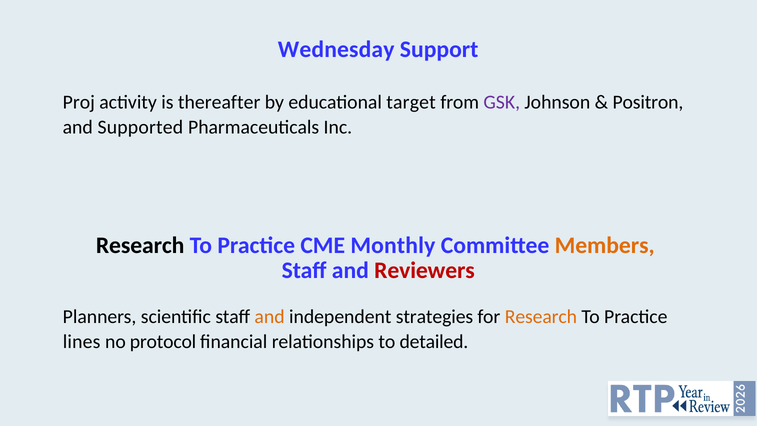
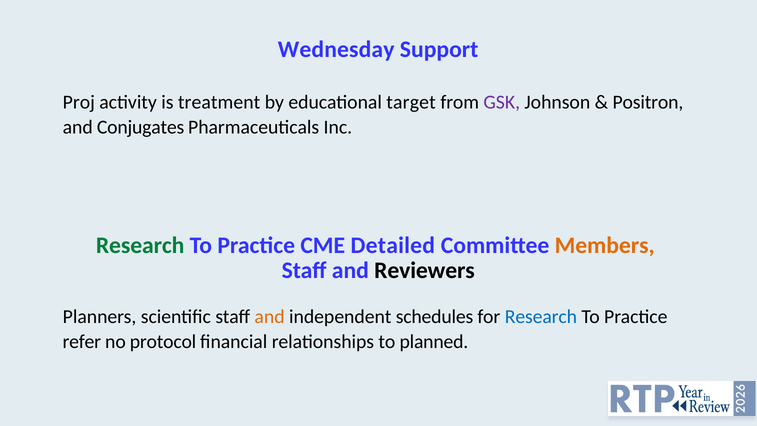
thereafter: thereafter -> treatment (219, 102)
Supported: Supported -> Conjugates (141, 127)
Research colour: black -> green (140, 246)
Monthly: Monthly -> Detailed (393, 246)
Reviewers colour: red -> black (424, 271)
strategies: strategies -> schedules (435, 317)
Research colour: orange -> blue (541, 317)
lines: lines -> refer (82, 341)
detailed: detailed -> planned (434, 341)
